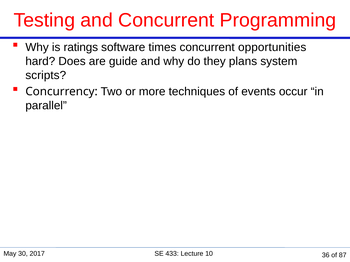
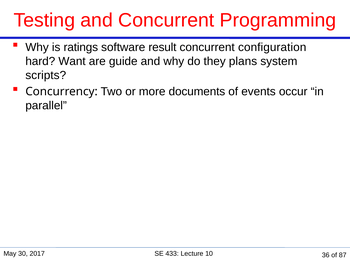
times: times -> result (162, 47)
opportunities: opportunities -> configuration (272, 47)
Does: Does -> Want (72, 61)
techniques: techniques -> documents (197, 92)
